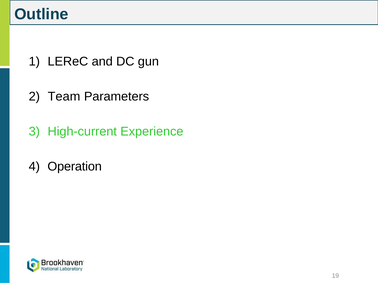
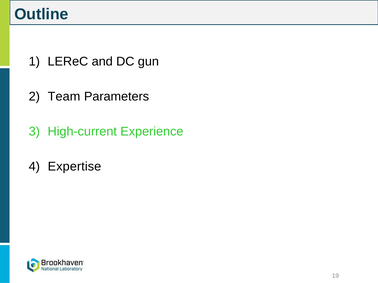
Operation: Operation -> Expertise (74, 167)
